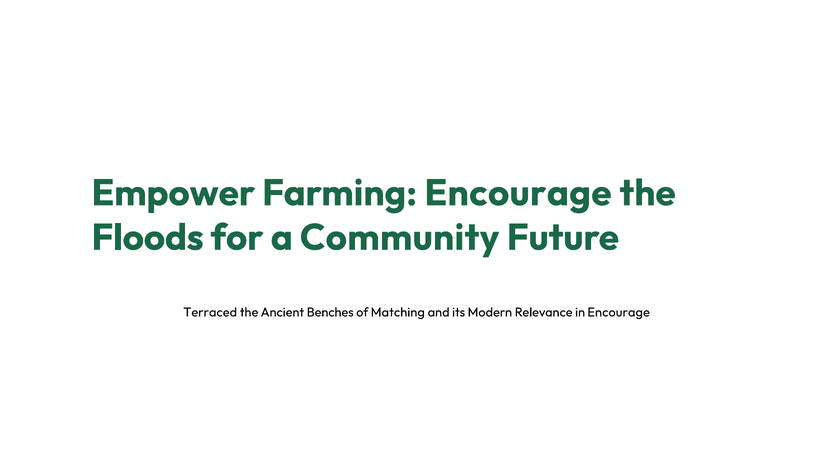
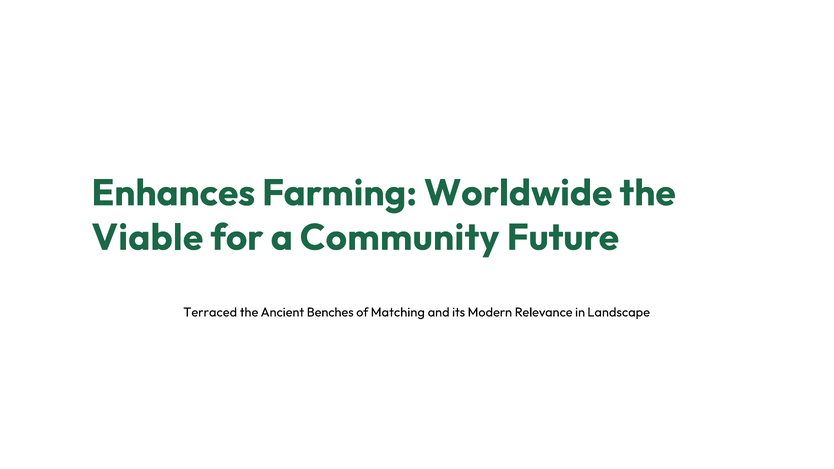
Empower: Empower -> Enhances (173, 193)
Farming Encourage: Encourage -> Worldwide (518, 193)
Floods: Floods -> Viable (147, 238)
in Encourage: Encourage -> Landscape (619, 312)
